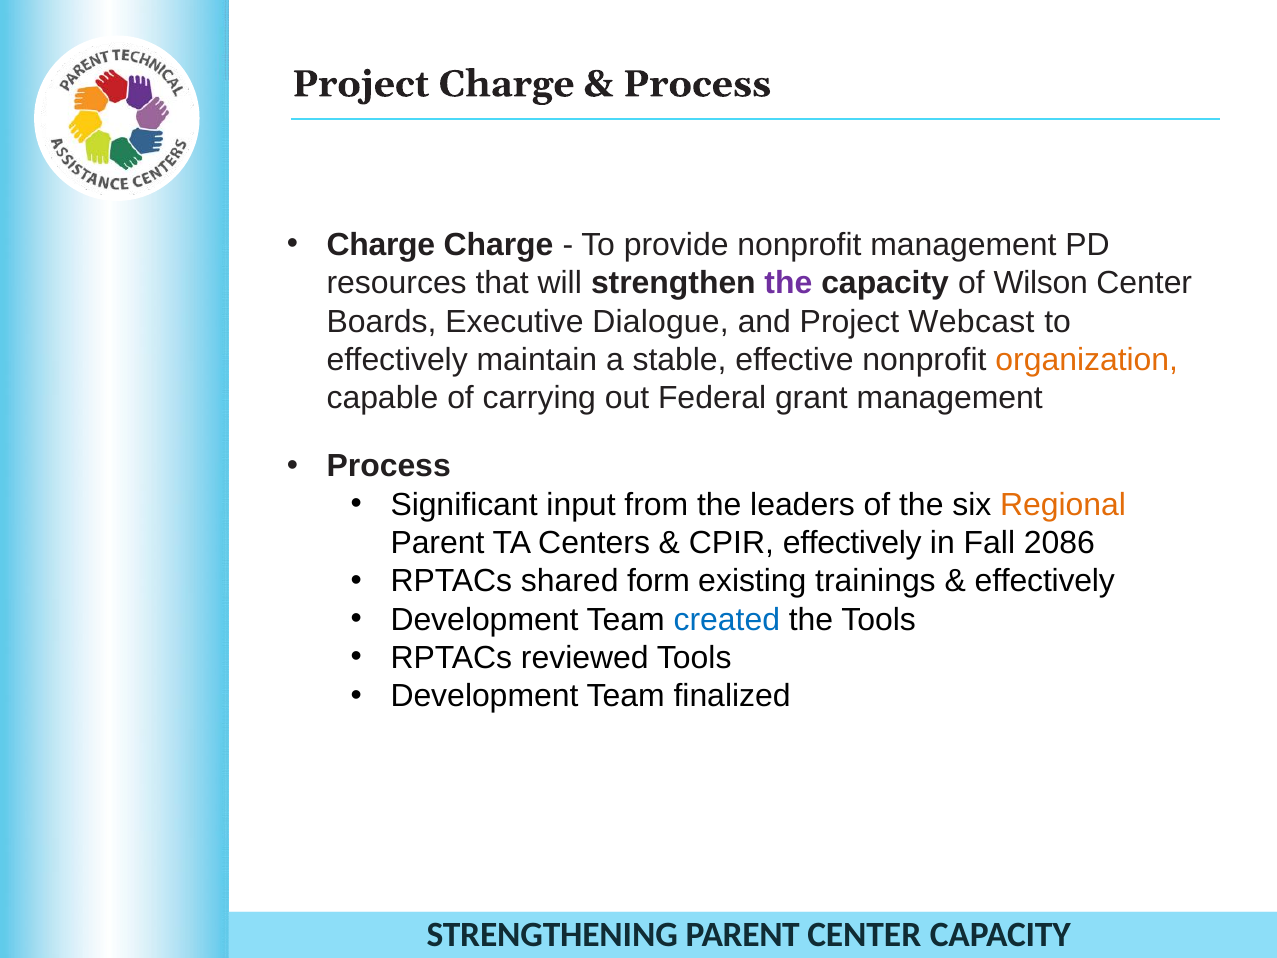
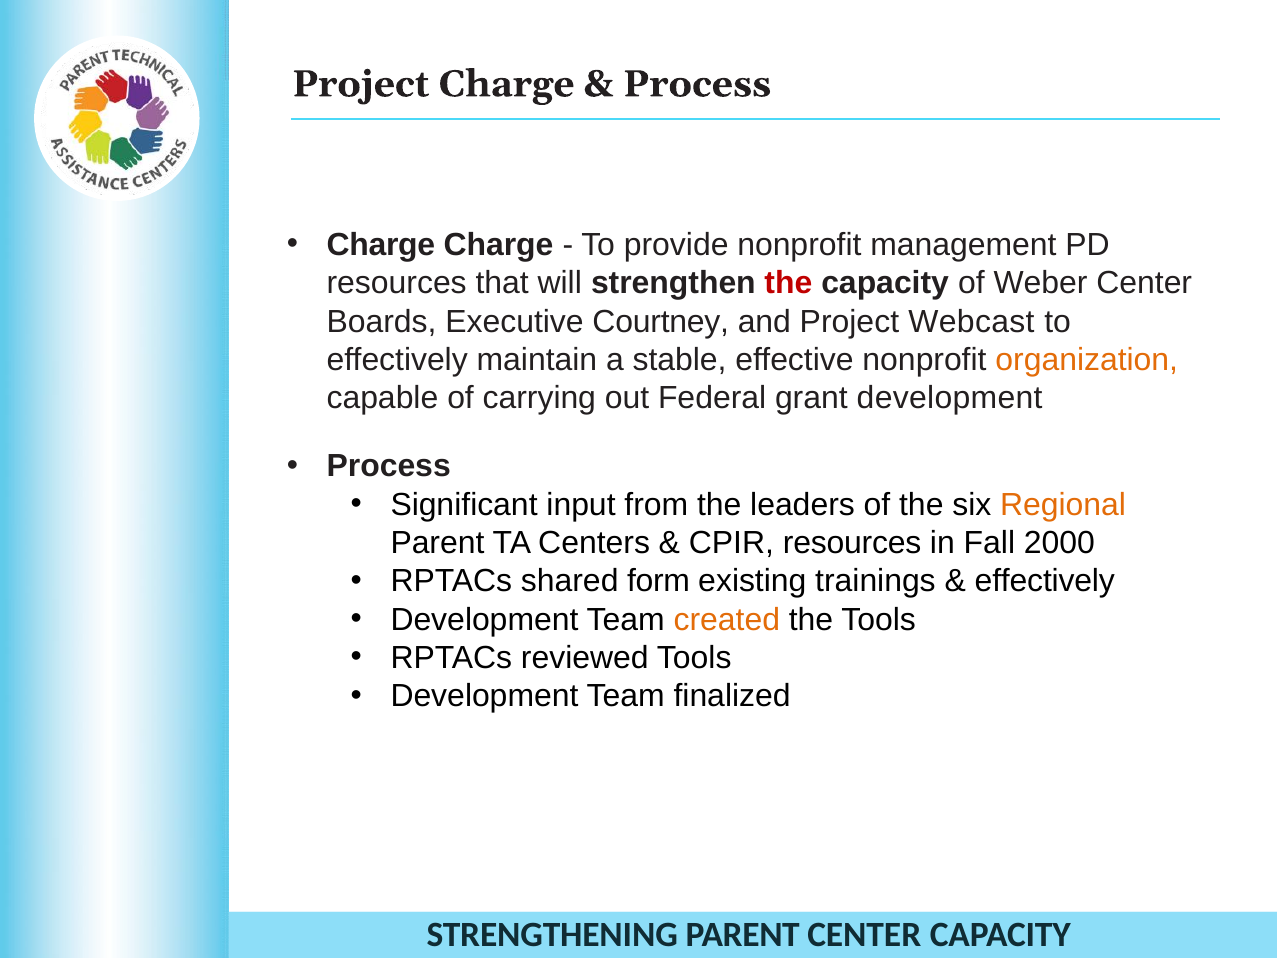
the colour: purple -> red (788, 283)
Wilson: Wilson -> Weber (1041, 283)
Dialogue: Dialogue -> Courtney (661, 321)
grant management: management -> development (950, 398)
CPIR effectively: effectively -> resources (852, 543)
2086: 2086 -> 2000 (1059, 543)
created colour: blue -> orange (727, 619)
